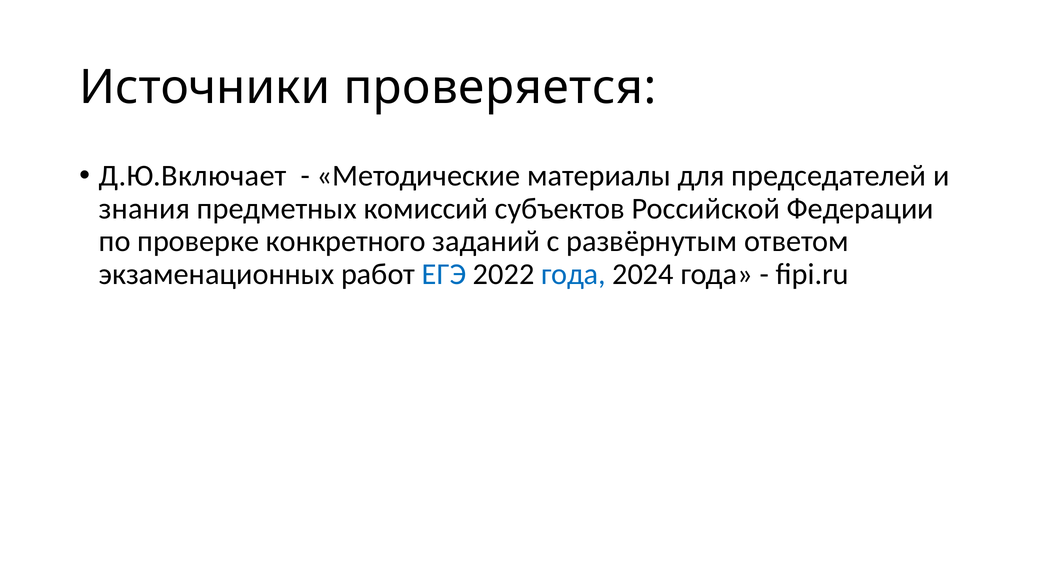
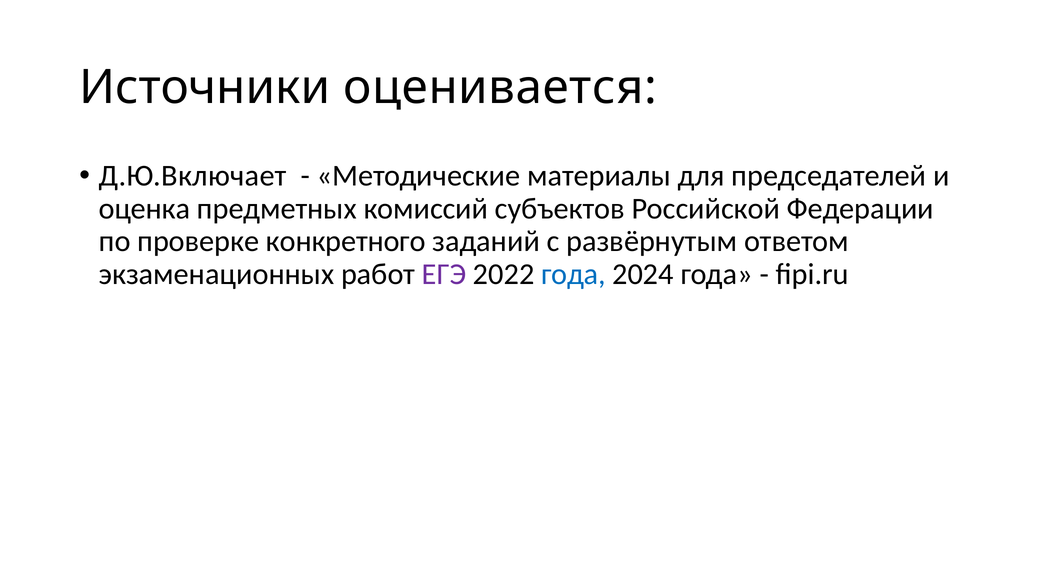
проверяется: проверяется -> оценивается (500, 87)
знания: знания -> оценка (145, 209)
ЕГЭ colour: blue -> purple (444, 274)
